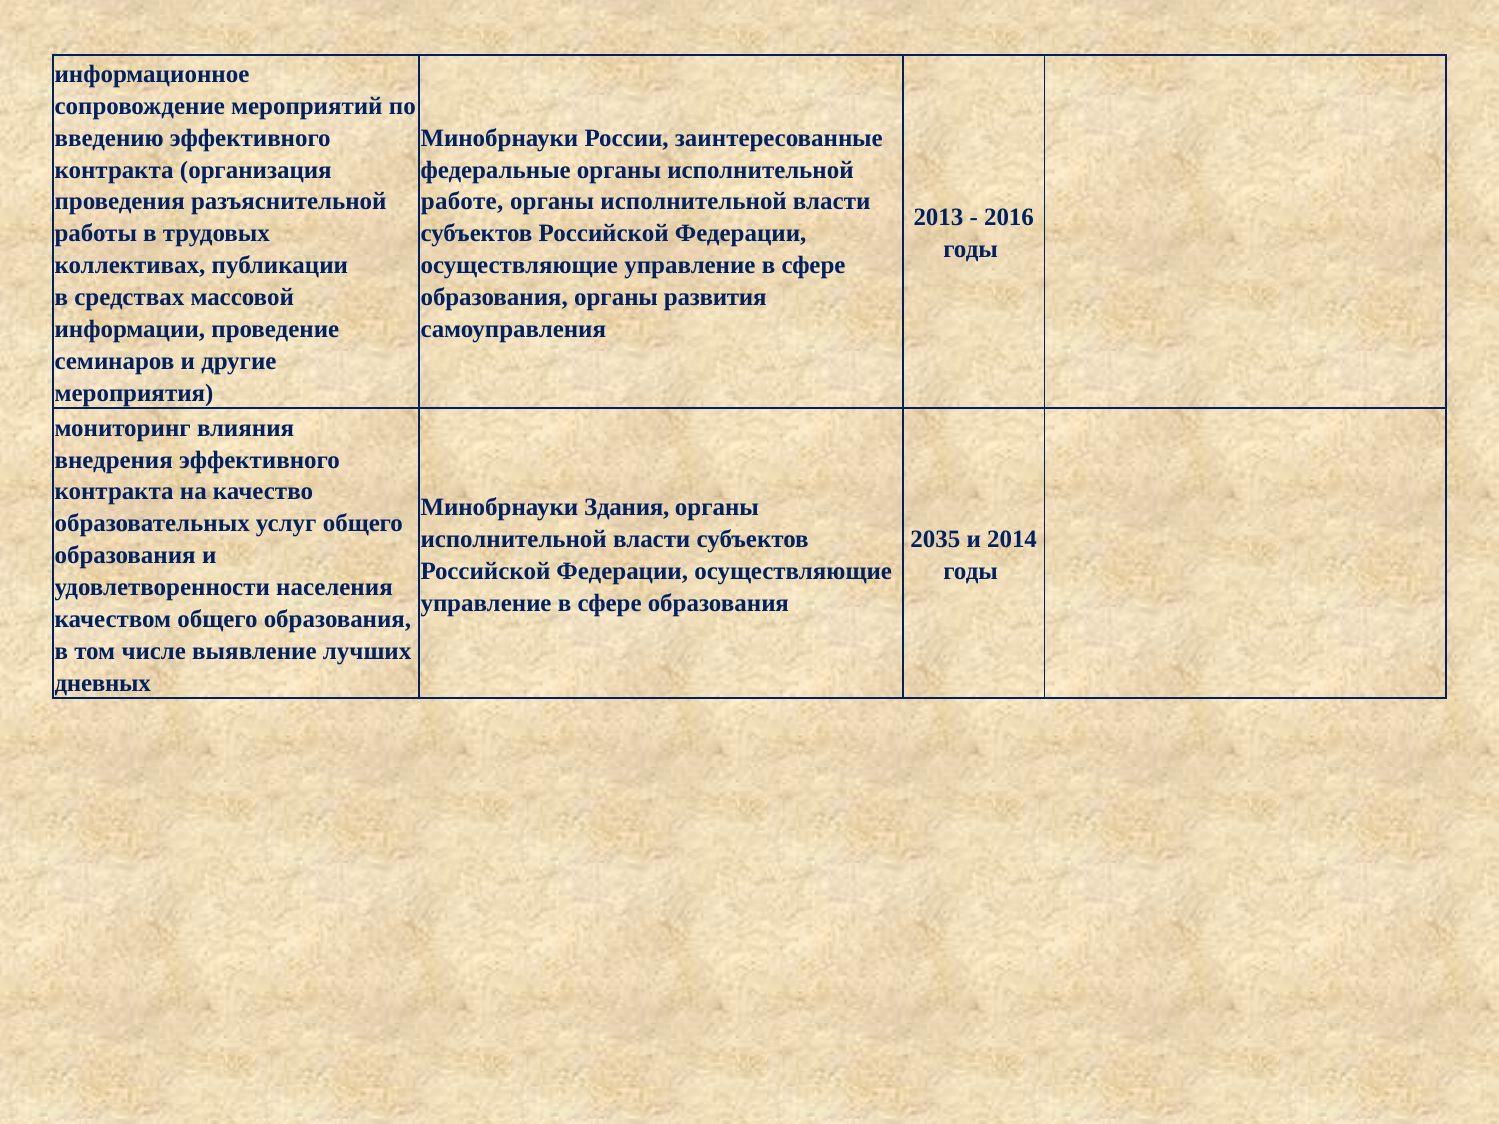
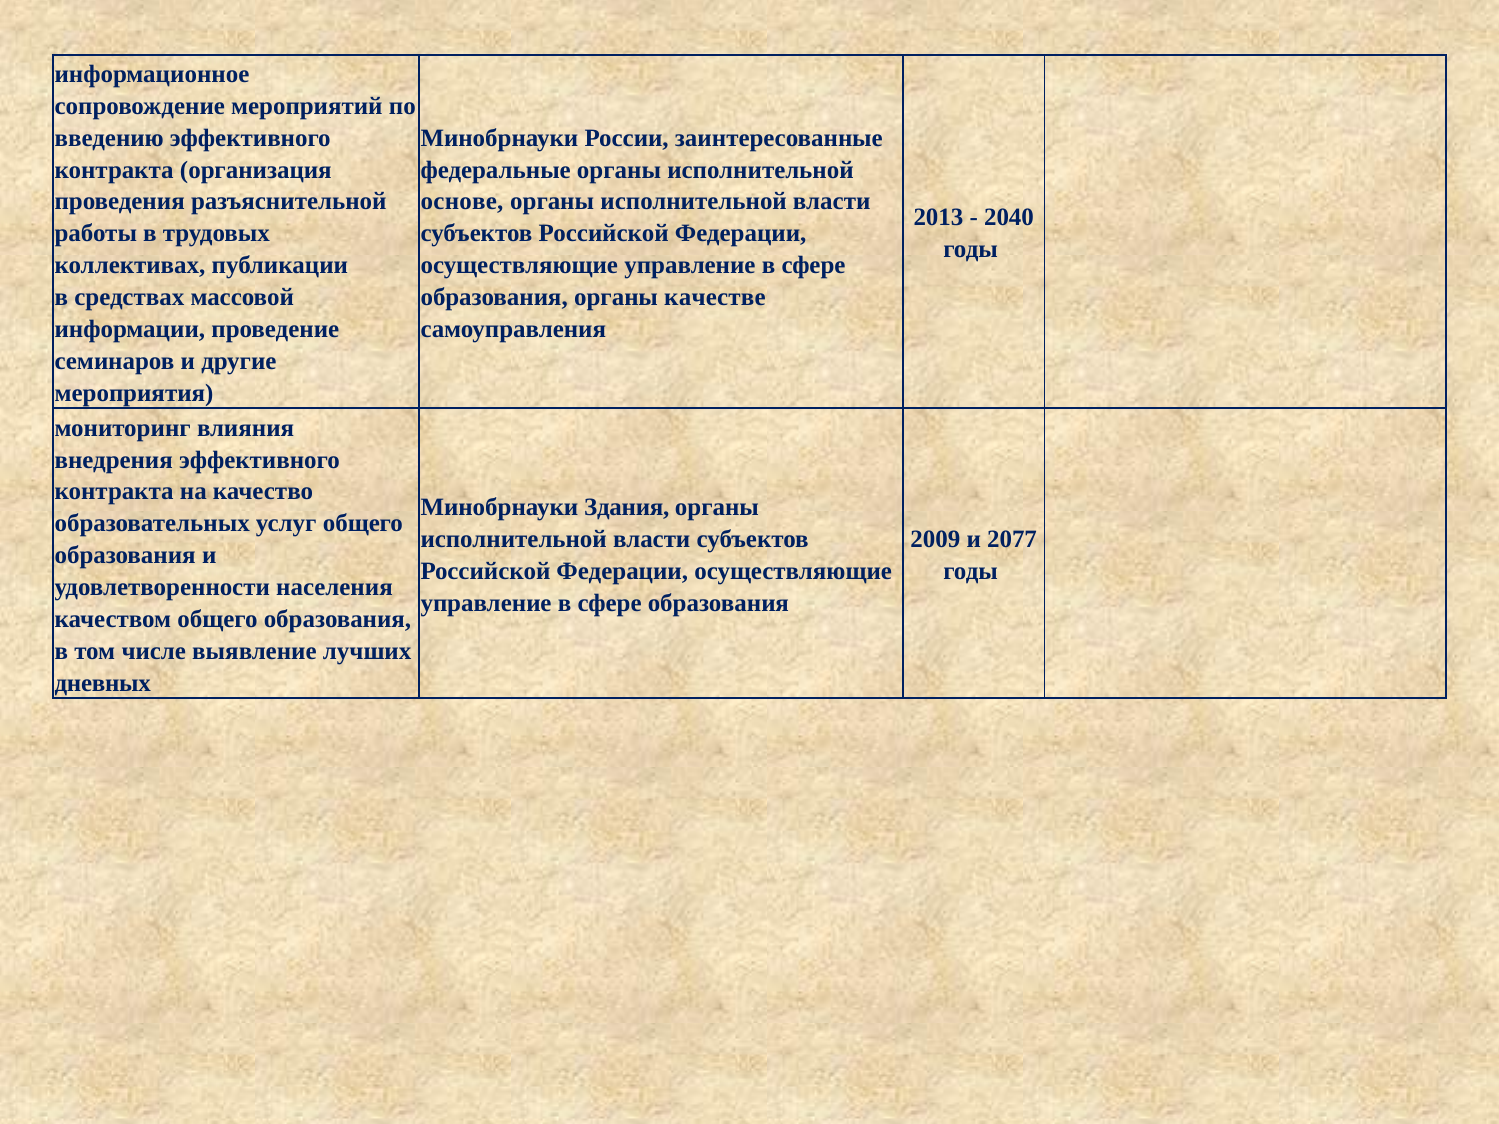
работе: работе -> основе (462, 202)
2016: 2016 -> 2040 (1009, 218)
развития: развития -> качестве (715, 297)
2035: 2035 -> 2009 (935, 540)
2014: 2014 -> 2077 (1012, 540)
